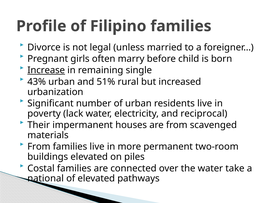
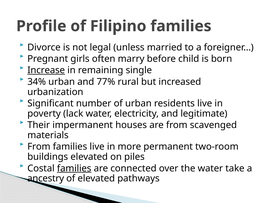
43%: 43% -> 34% (37, 82)
51%: 51% -> 77% (106, 82)
reciprocal: reciprocal -> legitimate (204, 114)
families underline: none -> present (74, 169)
national: national -> ancestry (46, 179)
